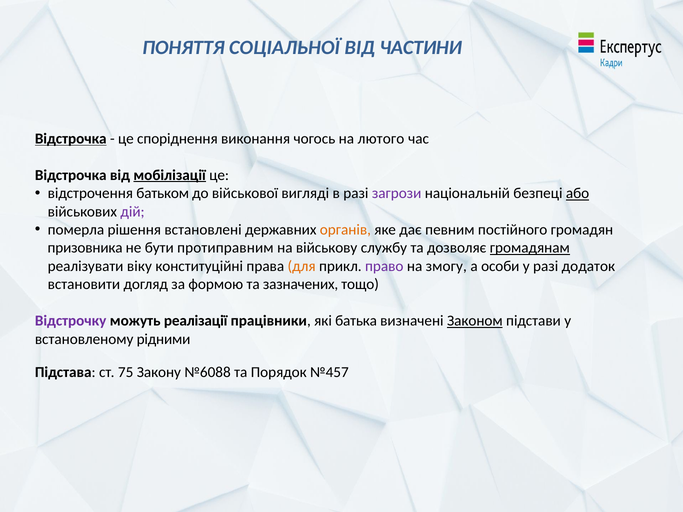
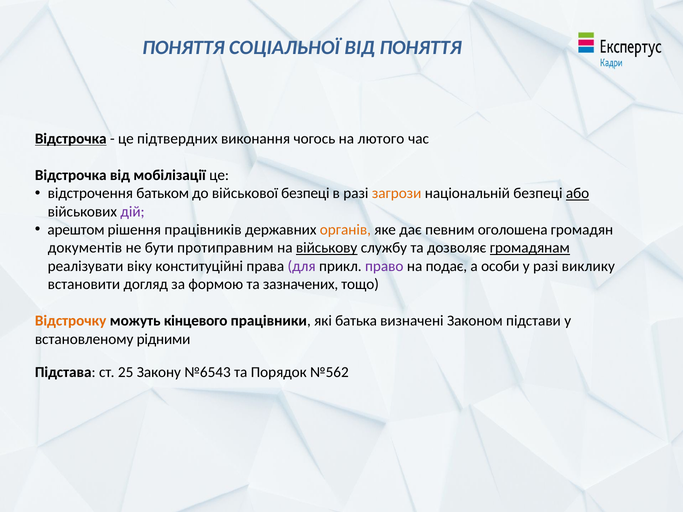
ВІД ЧАСТИНИ: ЧАСТИНИ -> ПОНЯТТЯ (421, 47)
споріднення: споріднення -> підтвердних (177, 139)
мобілізації underline: present -> none (170, 175)
військової вигляді: вигляді -> безпеці (305, 193)
загрози colour: purple -> orange (397, 193)
померла: померла -> арештом (76, 230)
встановлені: встановлені -> працівників (203, 230)
постійного: постійного -> оголошена (513, 230)
призовника: призовника -> документів (85, 248)
військову underline: none -> present (327, 248)
для colour: orange -> purple (302, 266)
змогу: змогу -> подає (446, 266)
додаток: додаток -> виклику (588, 266)
Відстрочку colour: purple -> orange (71, 321)
реалізації: реалізації -> кінцевого (196, 321)
Законом underline: present -> none (475, 321)
75: 75 -> 25 (126, 373)
№6088: №6088 -> №6543 (208, 373)
№457: №457 -> №562 (329, 373)
